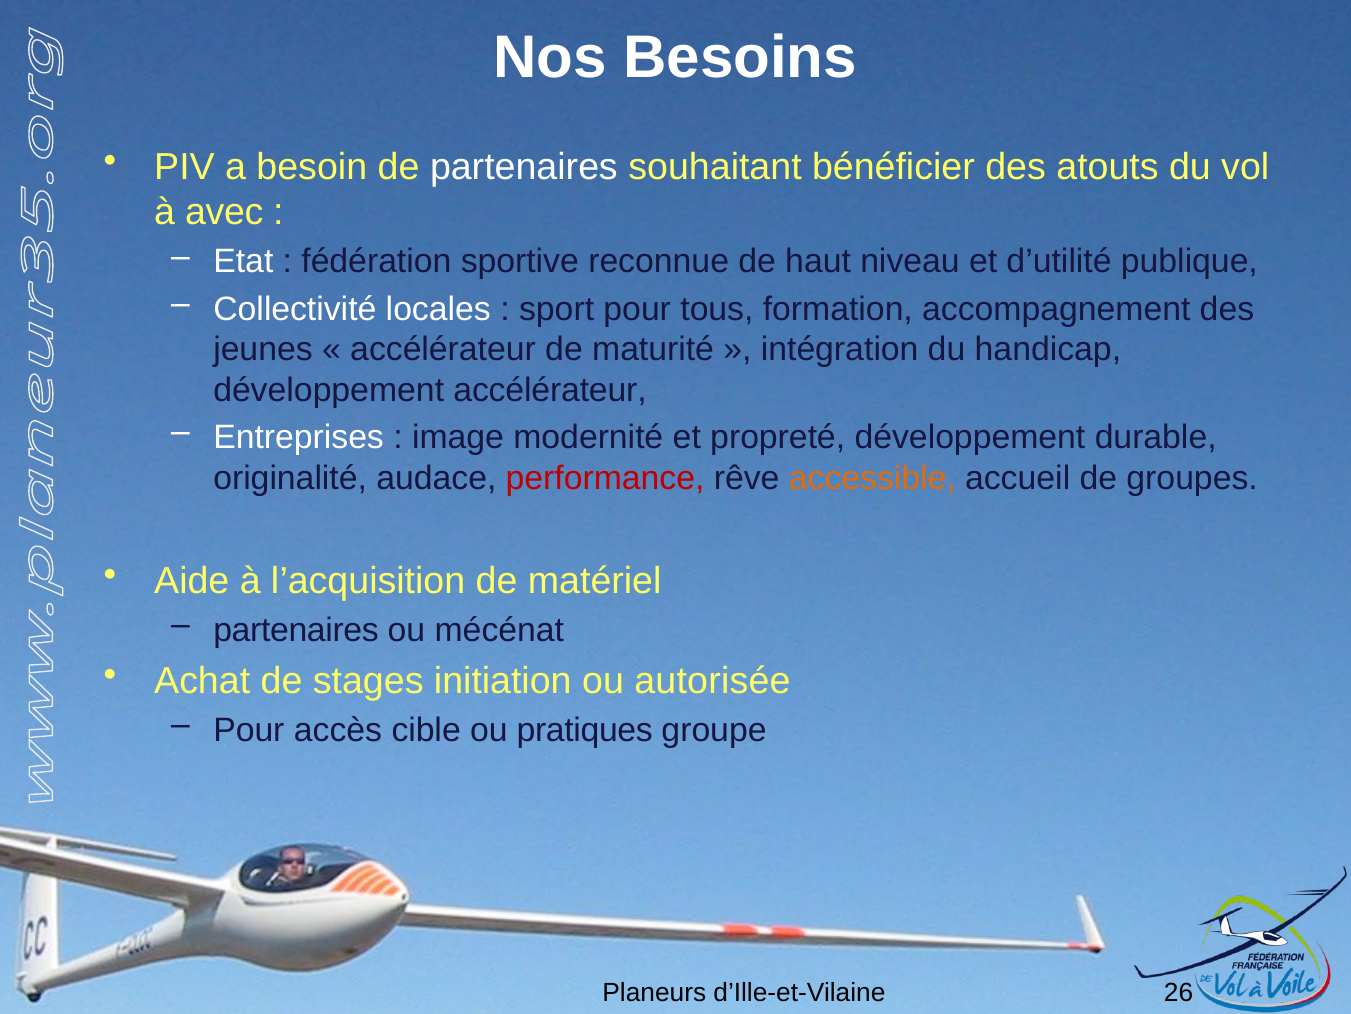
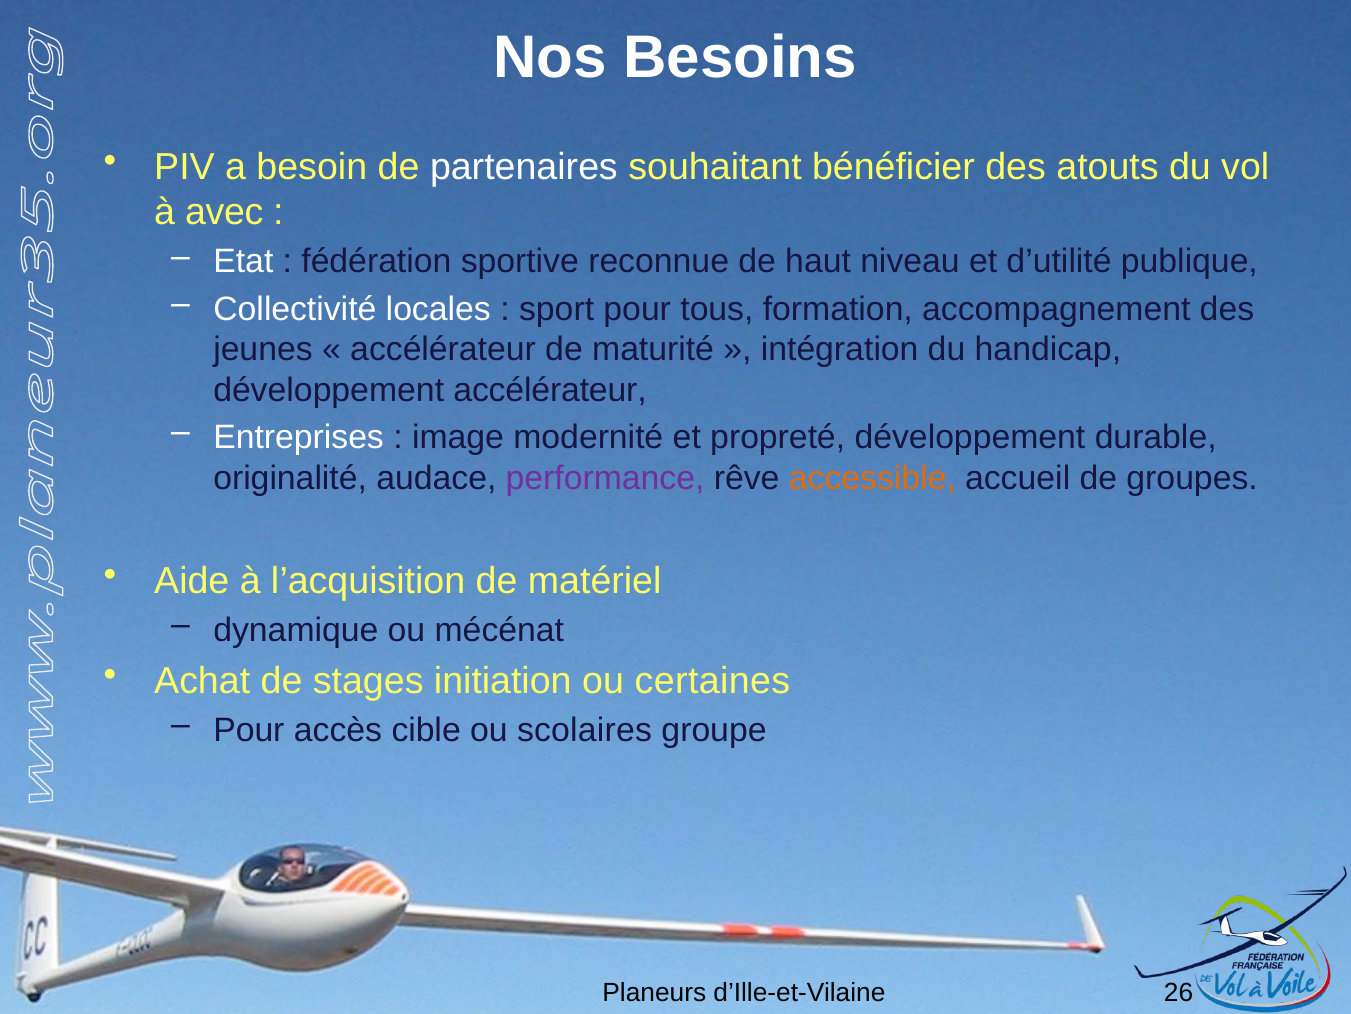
performance colour: red -> purple (605, 478)
partenaires: partenaires -> dynamique (296, 630)
autorisée: autorisée -> certaines (712, 680)
pratiques: pratiques -> scolaires (584, 730)
